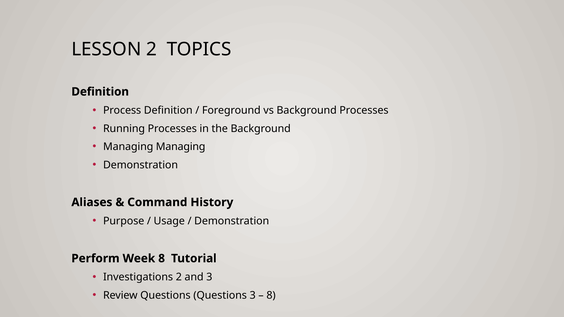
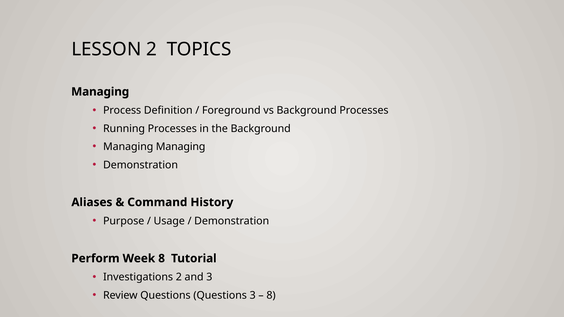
Definition: Definition -> Managing (100, 92)
